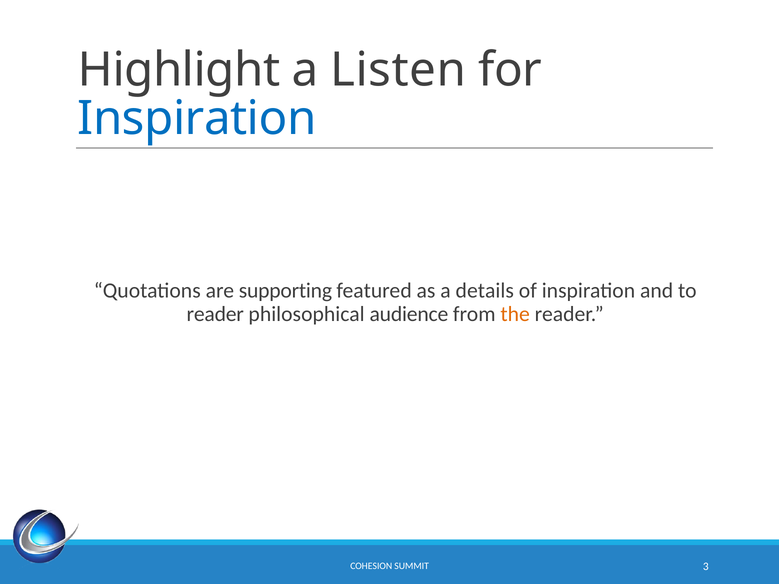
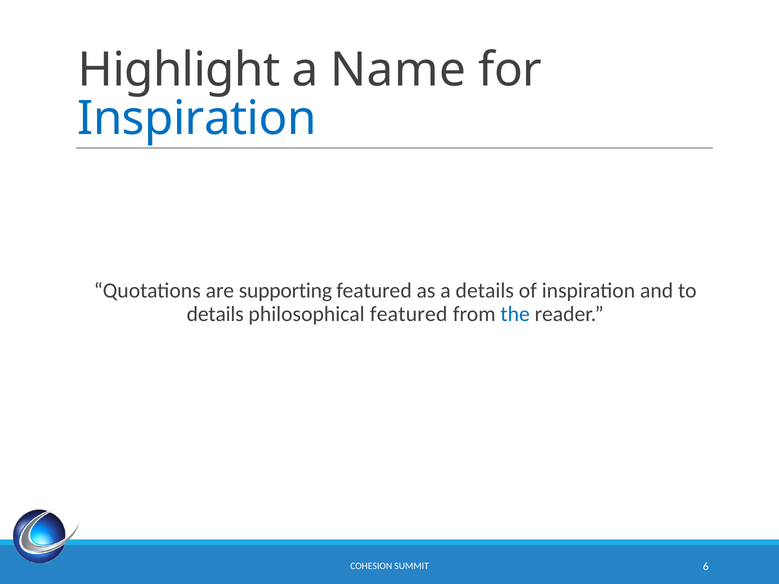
Listen: Listen -> Name (398, 70)
reader: reader -> details (215, 314)
philosophical audience: audience -> featured (409, 314)
the colour: orange -> blue (515, 314)
3: 3 -> 6 (706, 567)
